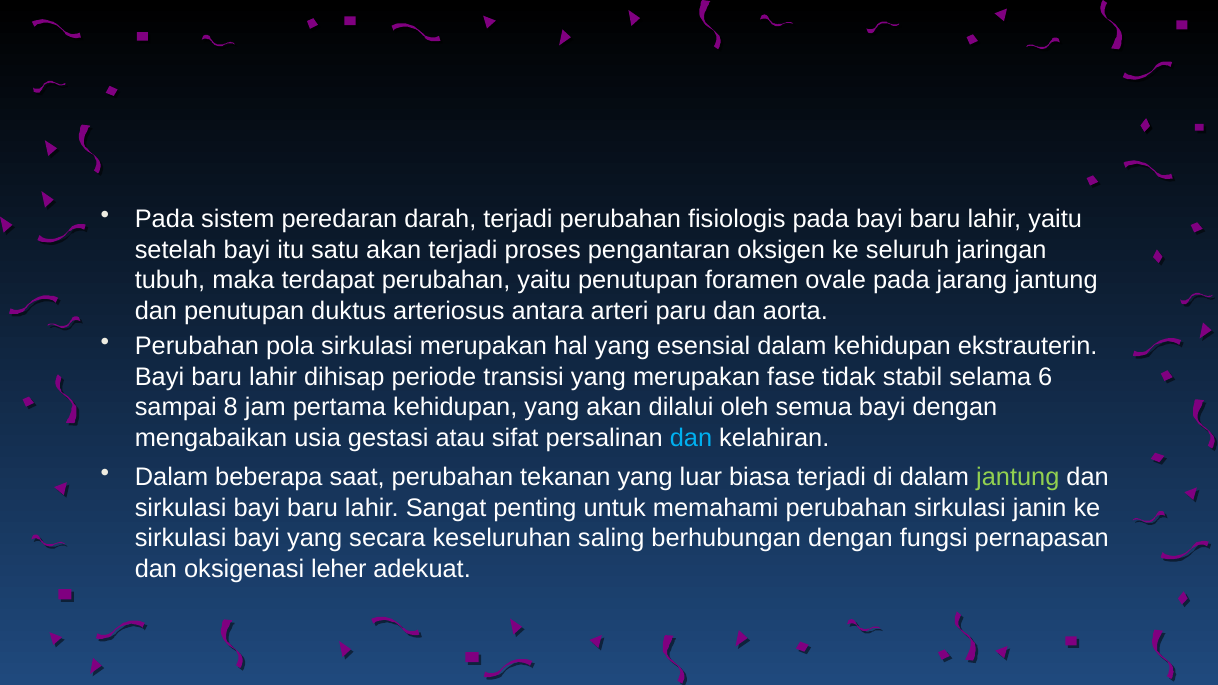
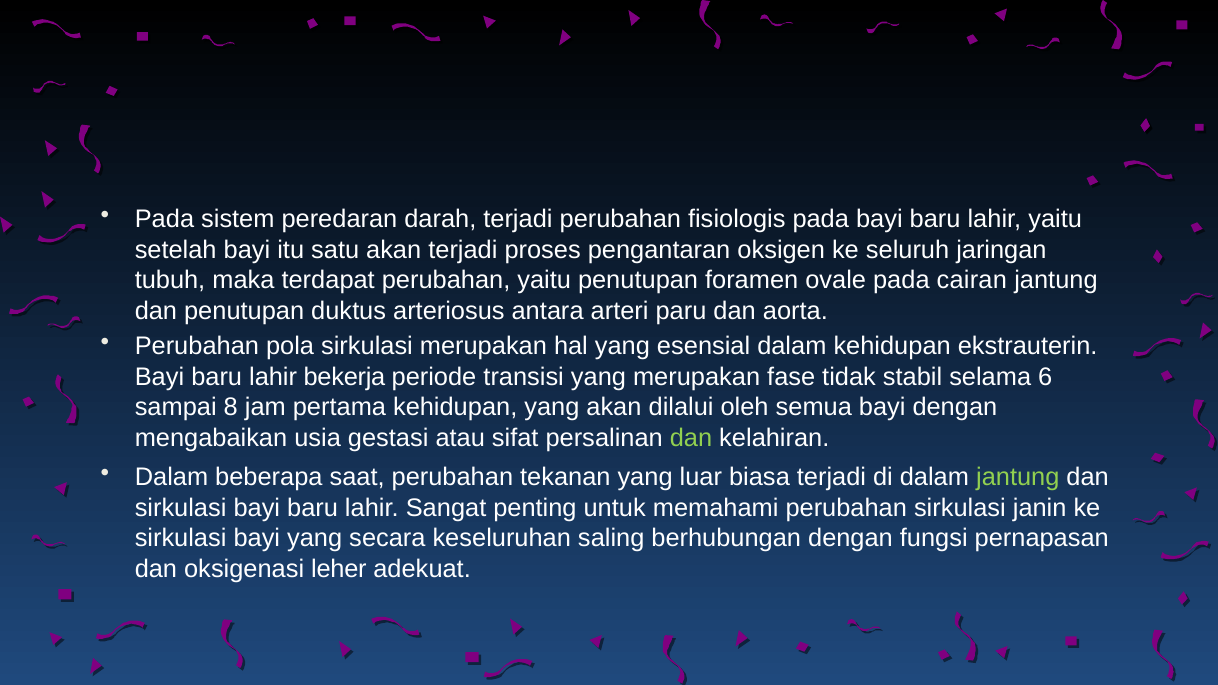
jarang: jarang -> cairan (972, 280)
dihisap: dihisap -> bekerja (344, 377)
dan colour: light blue -> light green (691, 438)
